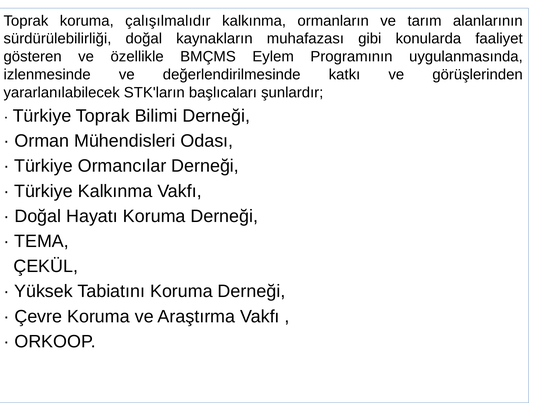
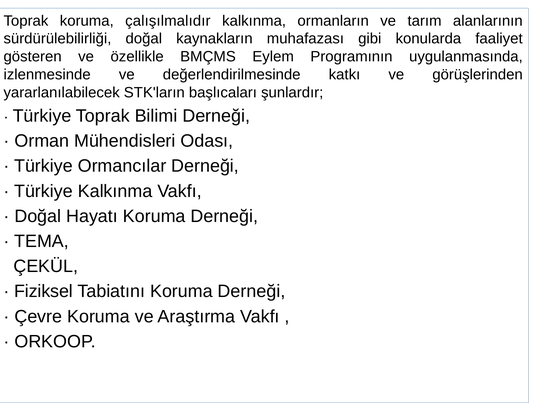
Yüksek: Yüksek -> Fiziksel (44, 291)
